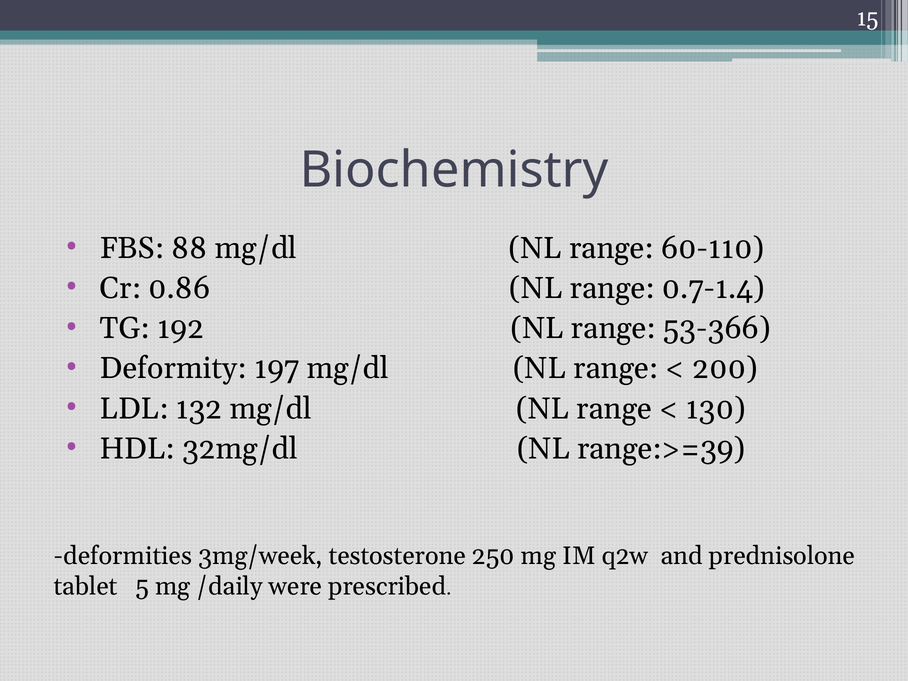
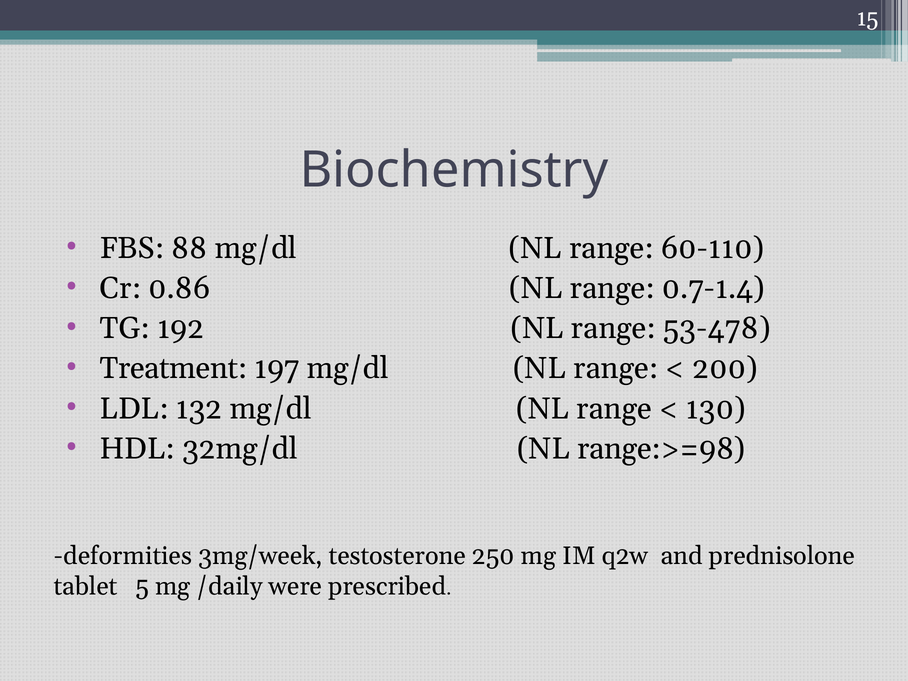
53-366: 53-366 -> 53-478 (717, 328)
Deformity: Deformity -> Treatment (173, 369)
range:>=39: range:>=39 -> range:>=98 (661, 449)
